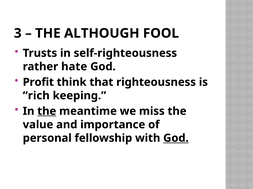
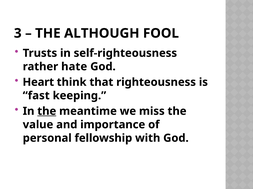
Profit: Profit -> Heart (38, 82)
rich: rich -> fast (36, 96)
God underline: present -> none (176, 139)
